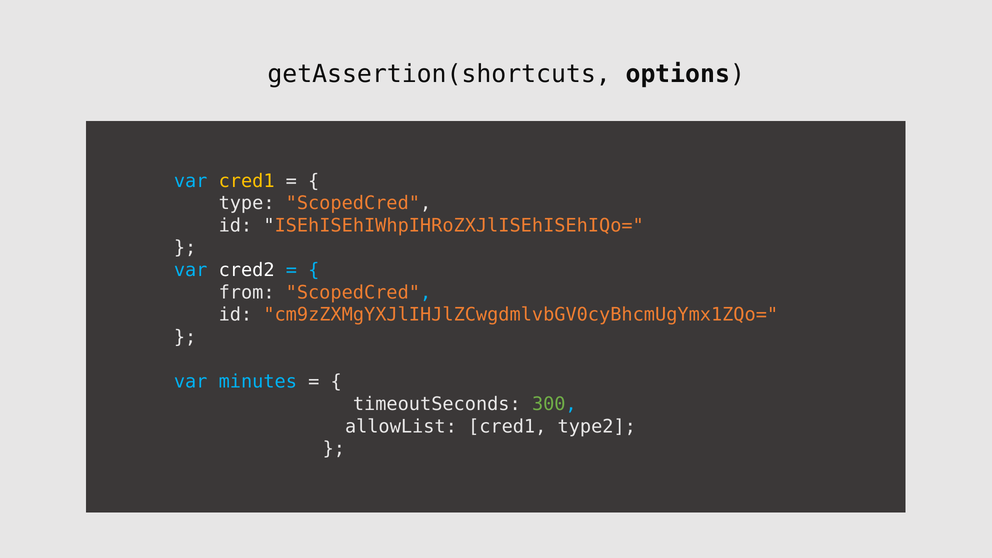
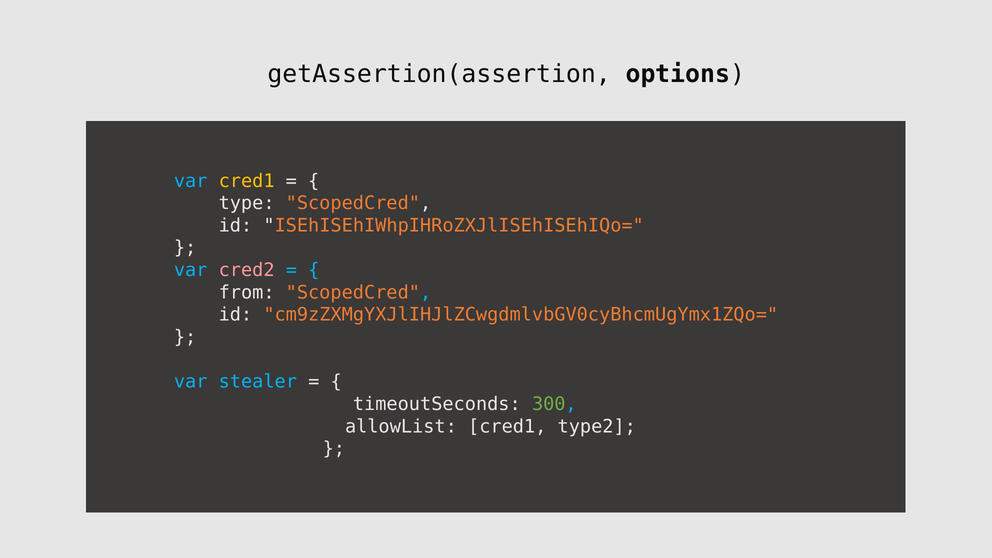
getAssertion(shortcuts: getAssertion(shortcuts -> getAssertion(assertion (439, 74)
cred2 colour: white -> pink (247, 270)
minutes: minutes -> stealer (258, 382)
